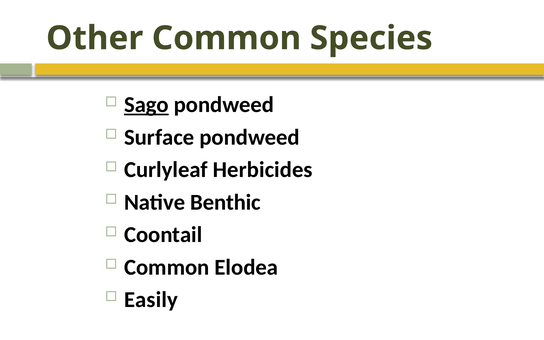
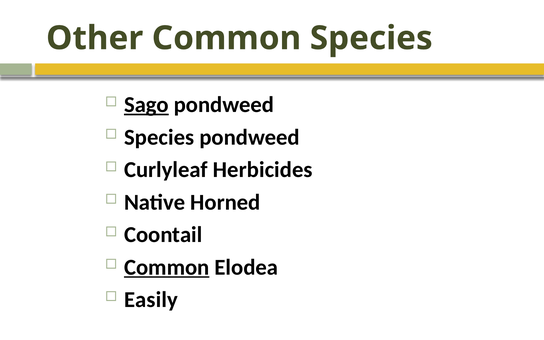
Surface: Surface -> Species (159, 137)
Benthic: Benthic -> Horned (225, 202)
Common underline: none -> present (167, 267)
